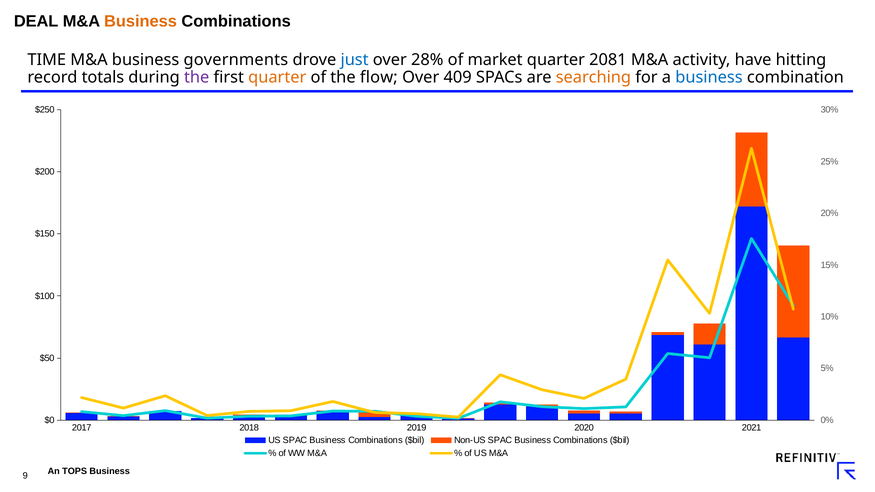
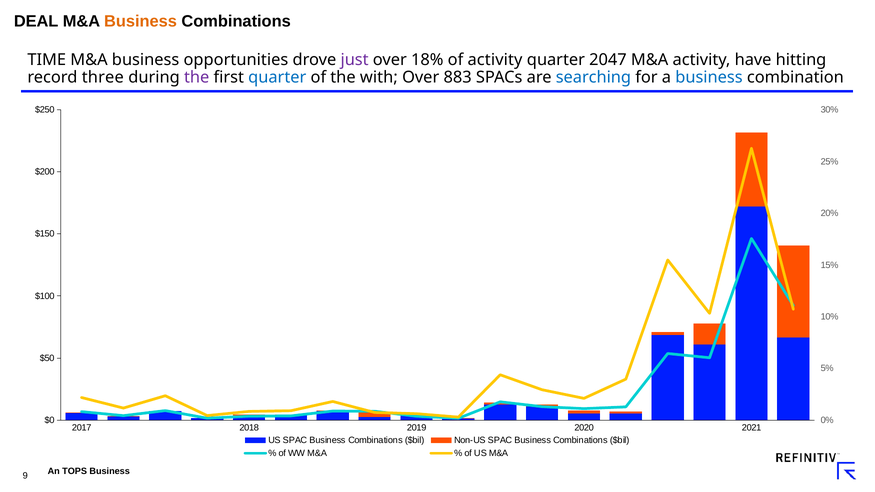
governments: governments -> opportunities (236, 60)
just colour: blue -> purple (355, 60)
28%: 28% -> 18% (427, 60)
of market: market -> activity (495, 60)
2081: 2081 -> 2047 (608, 60)
totals: totals -> three (103, 78)
quarter colour: orange -> blue (277, 78)
flow: flow -> with (379, 78)
409: 409 -> 883 (458, 78)
searching colour: orange -> blue (593, 78)
